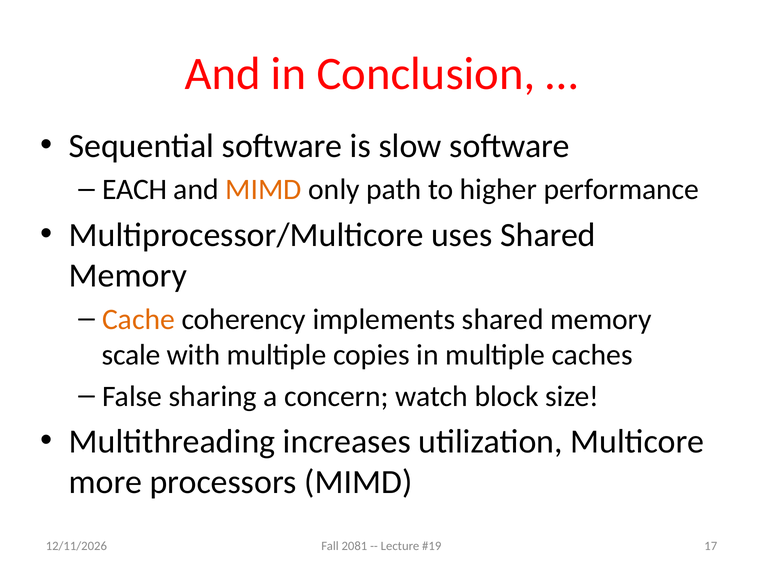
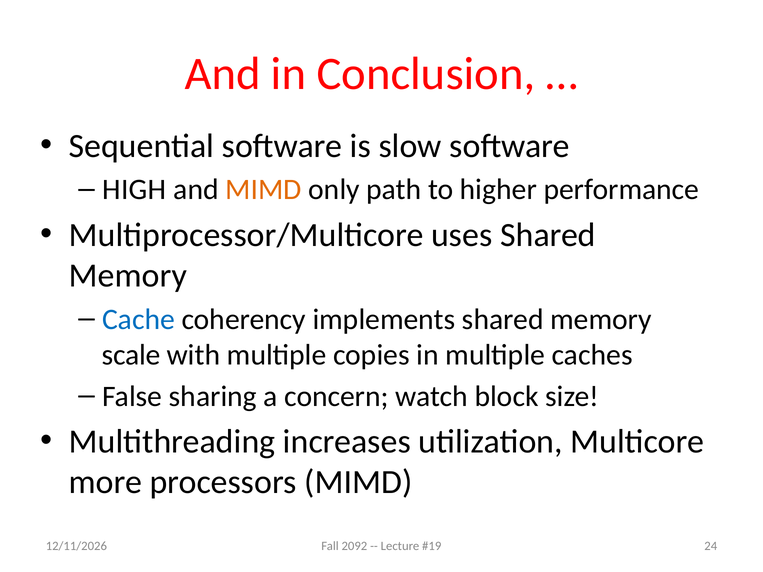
EACH: EACH -> HIGH (134, 190)
Cache colour: orange -> blue (138, 319)
2081: 2081 -> 2092 (354, 546)
17: 17 -> 24 (711, 546)
